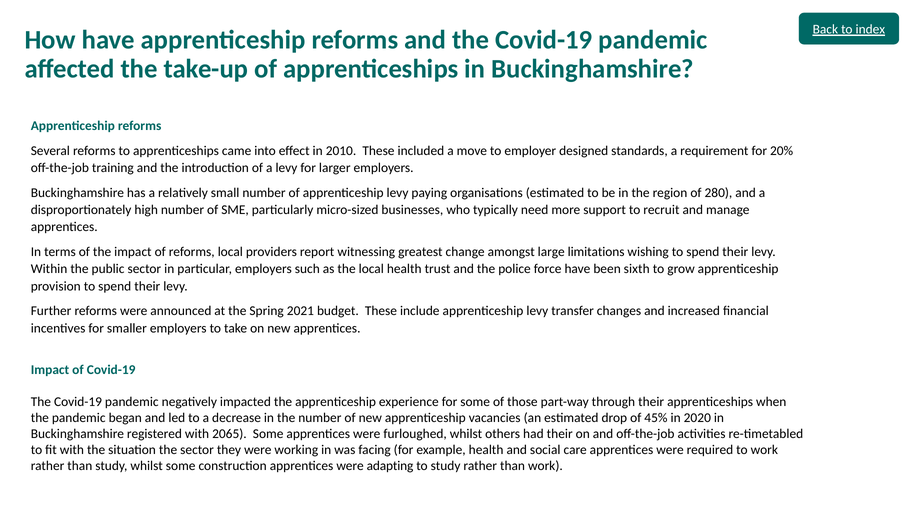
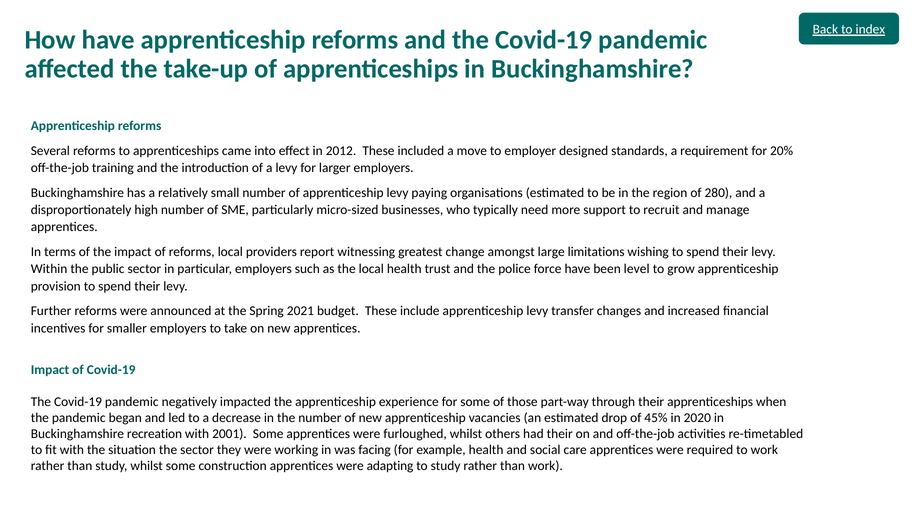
2010: 2010 -> 2012 (341, 151)
sixth: sixth -> level (637, 269)
registered: registered -> recreation (155, 434)
2065: 2065 -> 2001 (229, 434)
